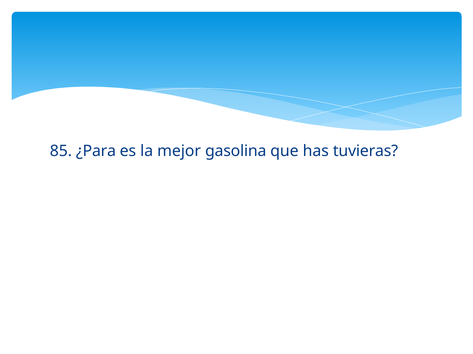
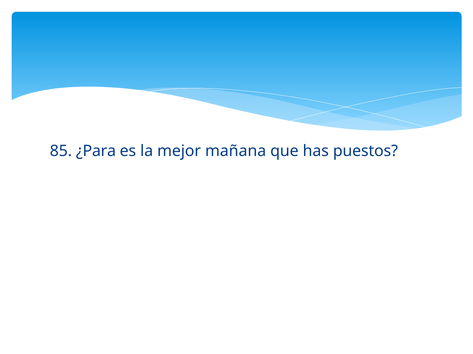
gasolina: gasolina -> mañana (236, 151)
tuvieras: tuvieras -> puestos (365, 151)
